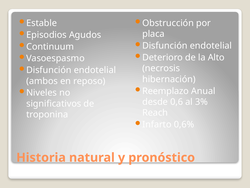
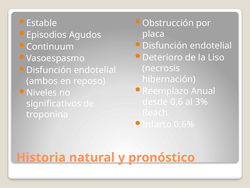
Alto: Alto -> Liso (216, 57)
